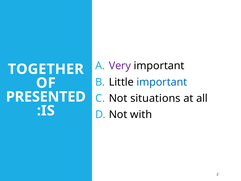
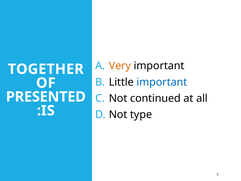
Very colour: purple -> orange (120, 66)
situations: situations -> continued (155, 98)
with: with -> type (141, 114)
